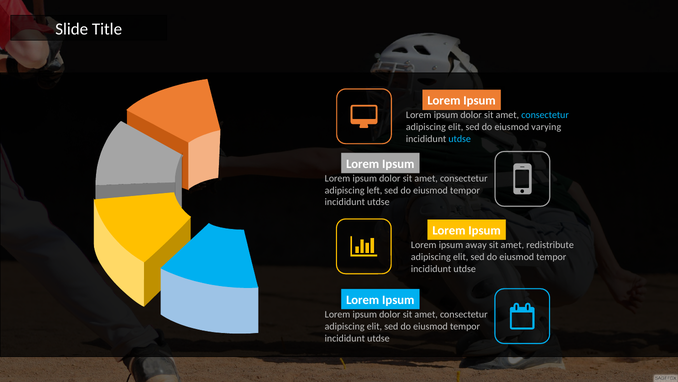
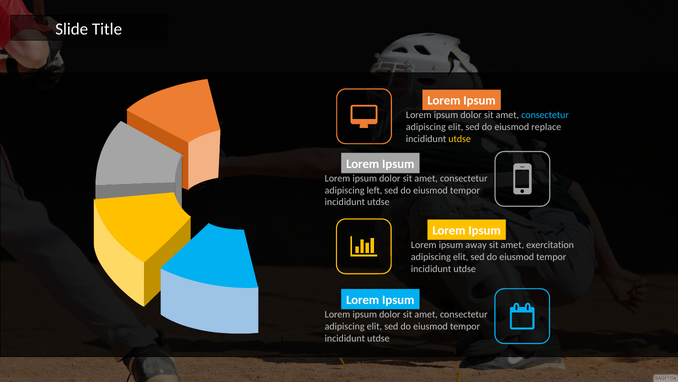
varying: varying -> replace (546, 127)
utdse colour: light blue -> yellow (460, 139)
redistribute: redistribute -> exercitation (550, 245)
